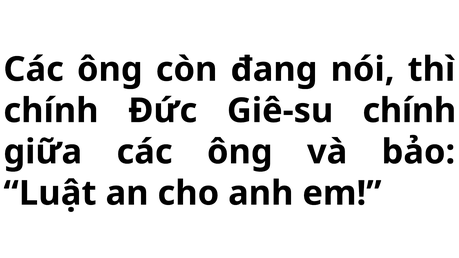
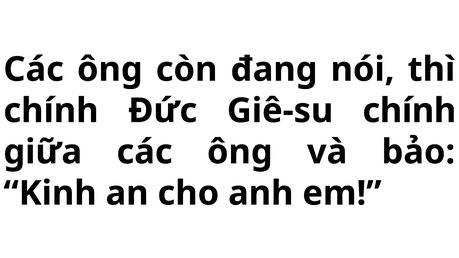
Luật: Luật -> Kinh (50, 193)
